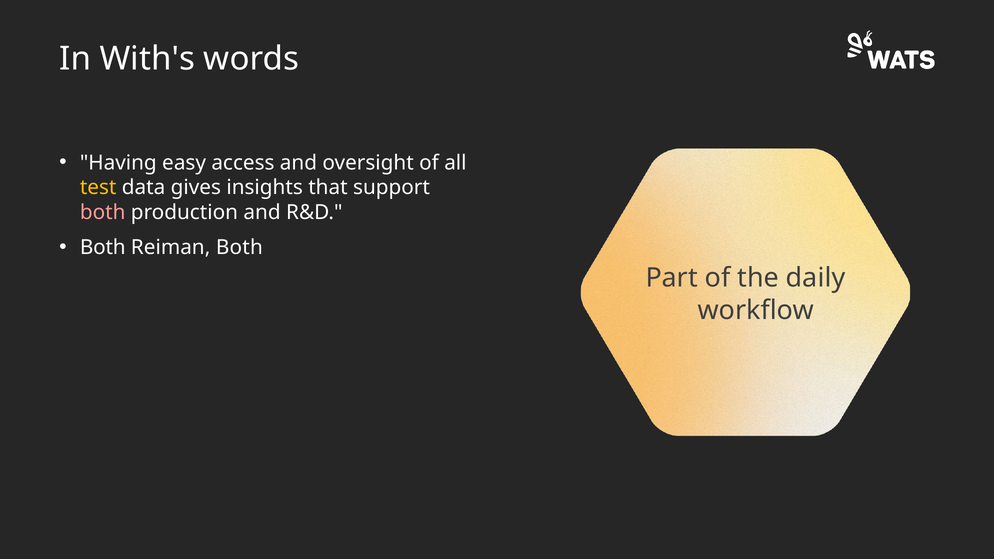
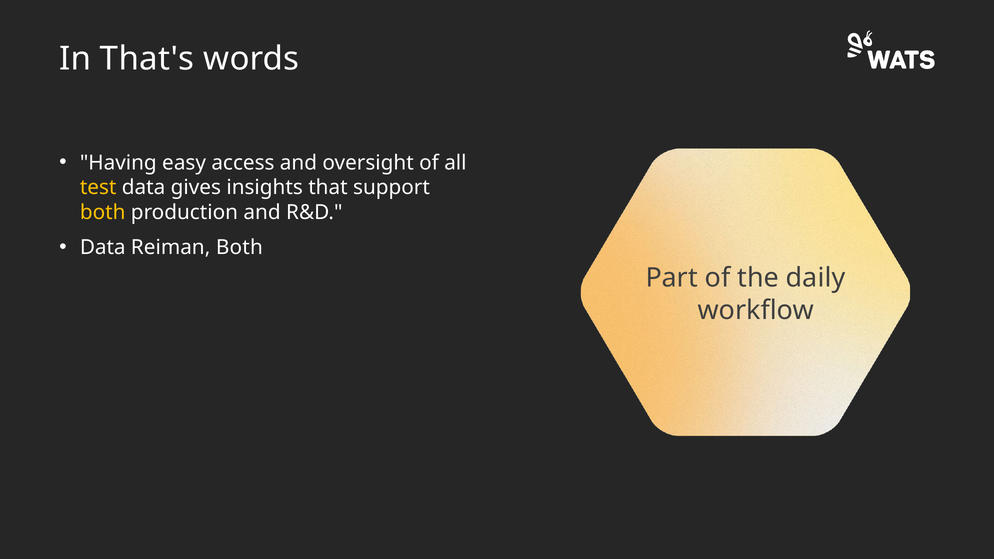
With's: With's -> That's (147, 59)
both colour: pink -> yellow (103, 212)
Both: Both -> Data (103, 248)
